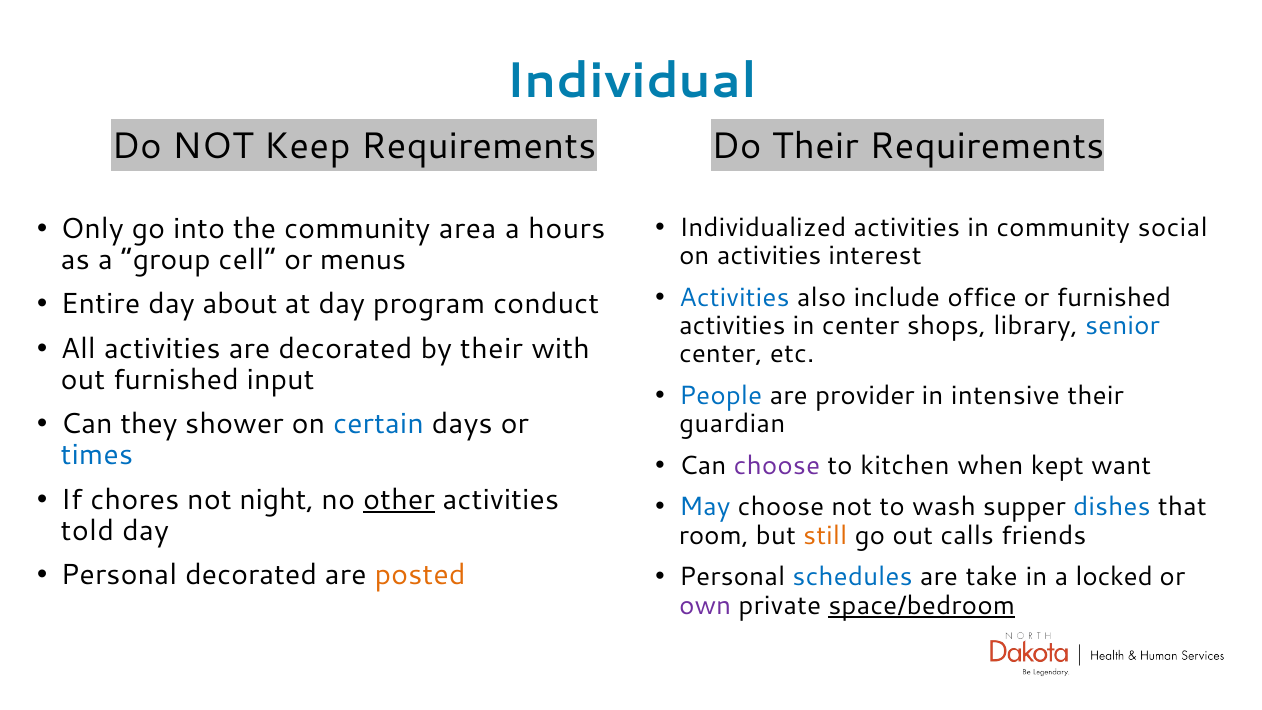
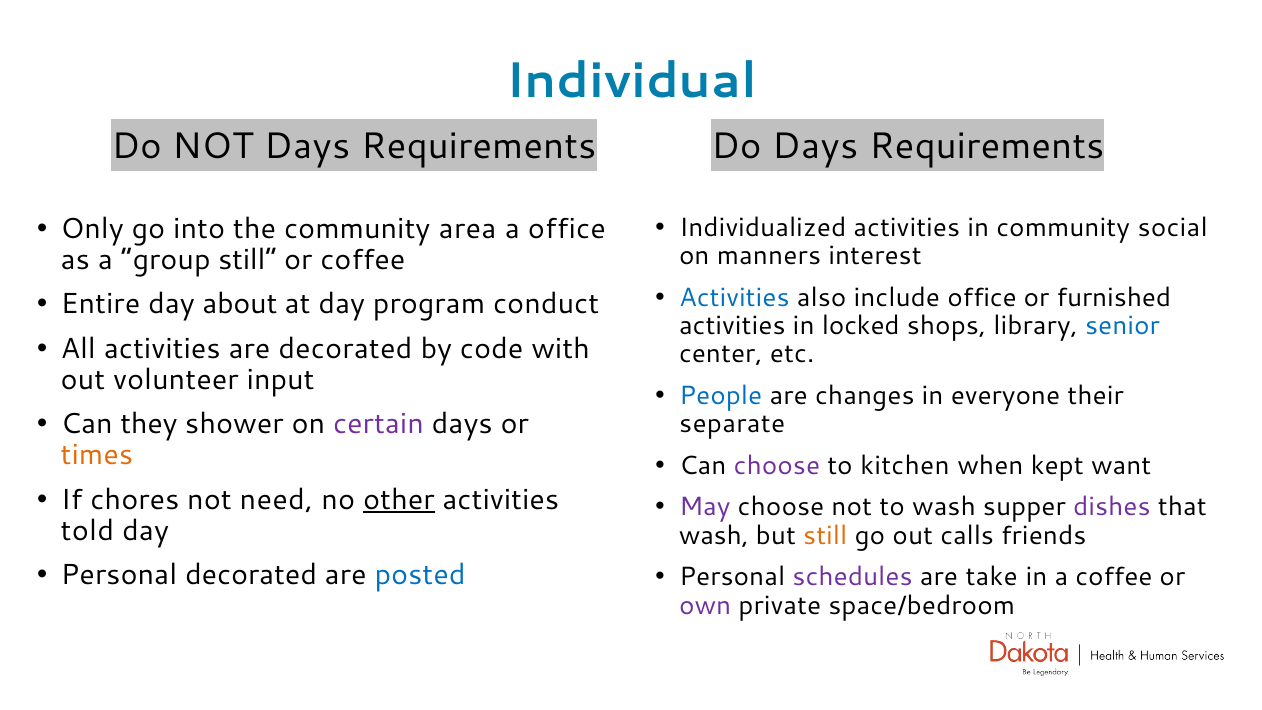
NOT Keep: Keep -> Days (307, 147)
Do Their: Their -> Days (815, 147)
a hours: hours -> office (567, 229)
on activities: activities -> manners (769, 256)
group cell: cell -> still (248, 260)
or menus: menus -> coffee (363, 260)
in center: center -> locked (861, 326)
by their: their -> code (492, 349)
out furnished: furnished -> volunteer (176, 380)
provider: provider -> changes (865, 396)
intensive: intensive -> everyone (1006, 396)
certain colour: blue -> purple (379, 424)
guardian: guardian -> separate (732, 424)
times colour: blue -> orange (97, 455)
night: night -> need (276, 500)
May colour: blue -> purple (705, 507)
dishes colour: blue -> purple (1112, 507)
room: room -> wash (714, 536)
posted colour: orange -> blue (420, 575)
schedules colour: blue -> purple (853, 577)
a locked: locked -> coffee (1114, 577)
space/bedroom underline: present -> none (922, 605)
